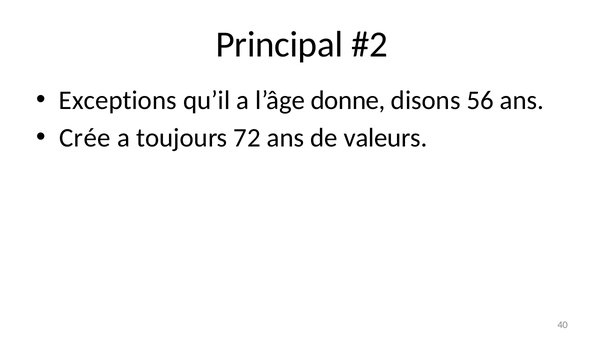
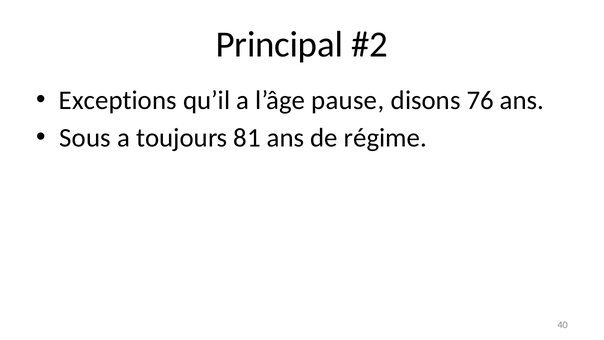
donne: donne -> pause (348, 100)
56: 56 -> 76 (480, 100)
Crée: Crée -> Sous (85, 138)
72: 72 -> 81 (247, 138)
valeurs: valeurs -> régime (385, 138)
